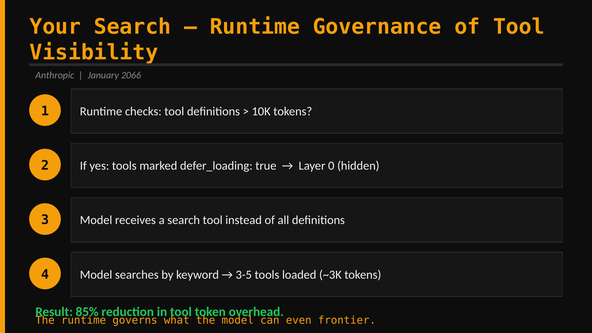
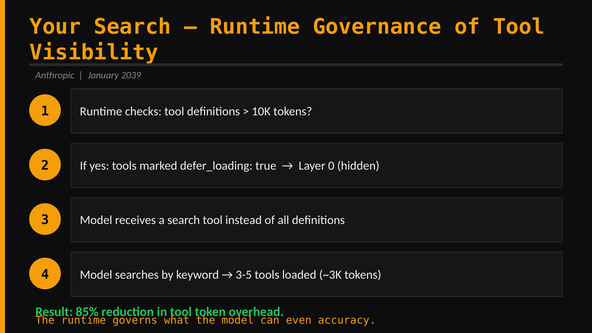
2066: 2066 -> 2039 (131, 75)
frontier: frontier -> accuracy (347, 320)
